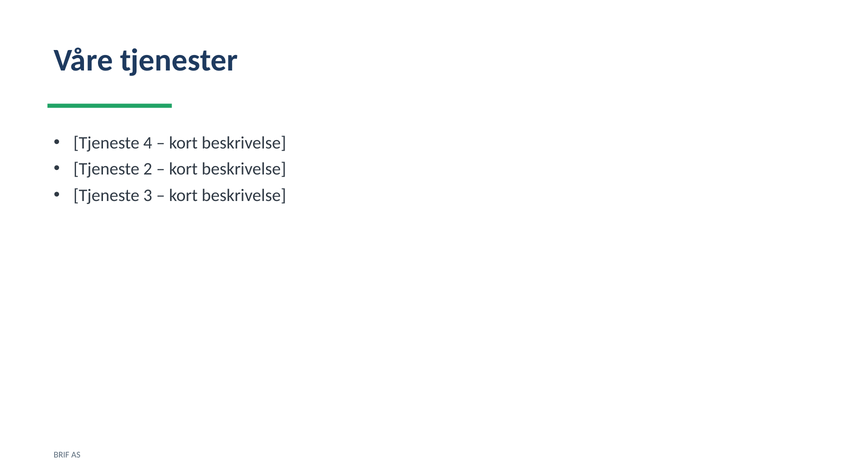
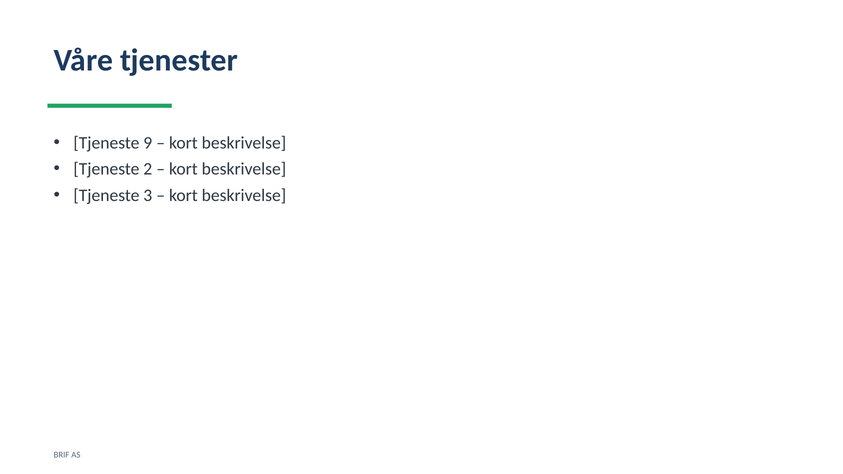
4: 4 -> 9 (148, 143)
